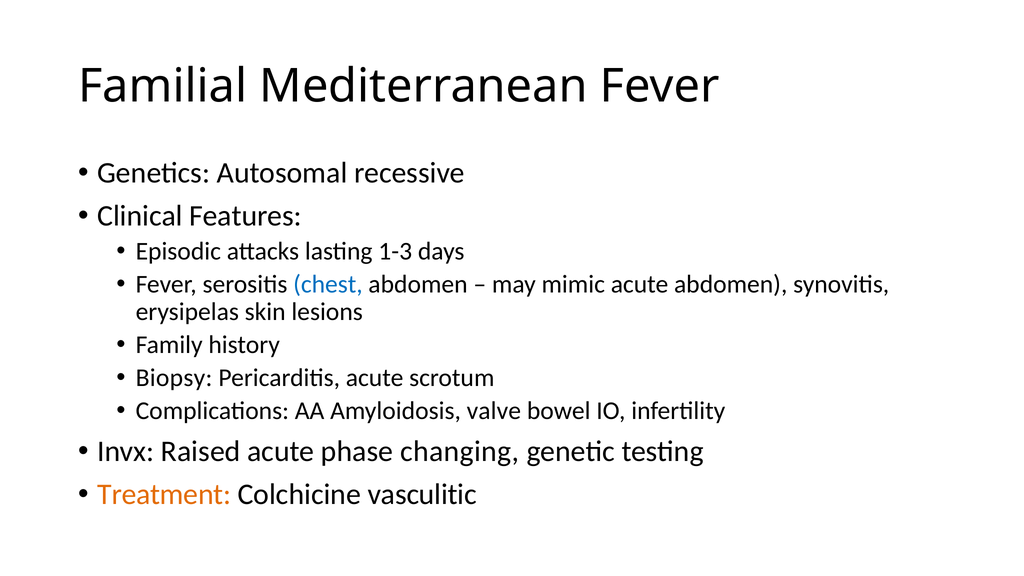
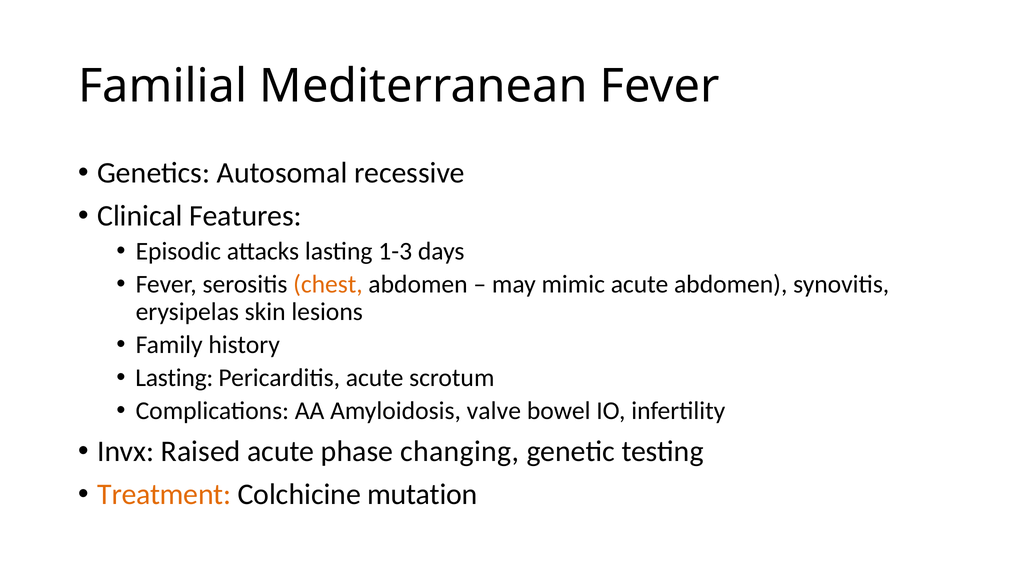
chest colour: blue -> orange (328, 284)
Biopsy: Biopsy -> Lasting (174, 378)
vasculitic: vasculitic -> mutation (422, 494)
